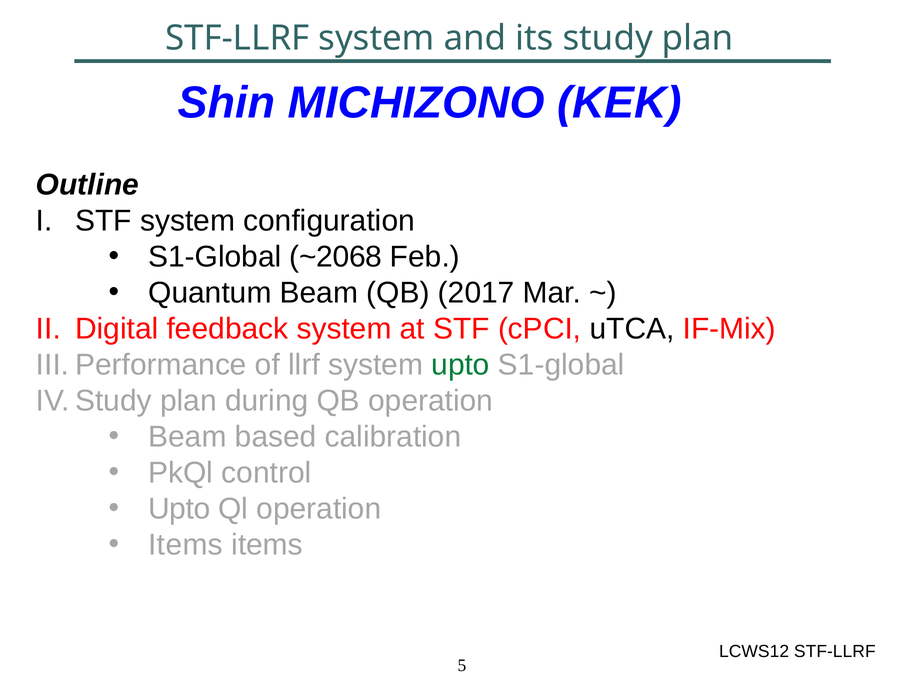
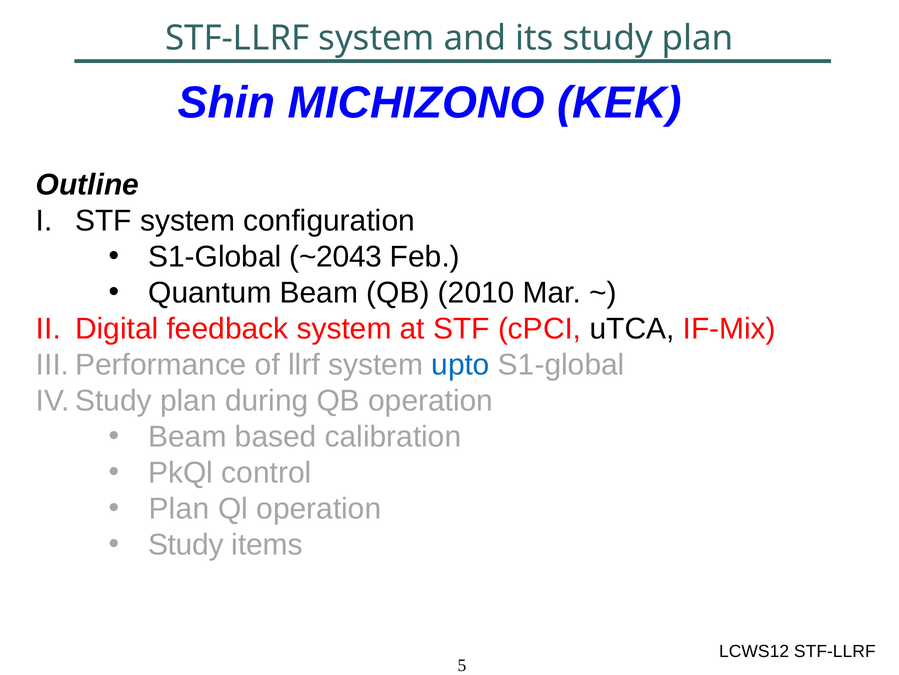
~2068: ~2068 -> ~2043 (336, 257)
2017: 2017 -> 2010 (476, 292)
upto colour: green -> blue (461, 364)
Upto: Upto -> Plan (179, 508)
Items: Items -> Study (186, 544)
